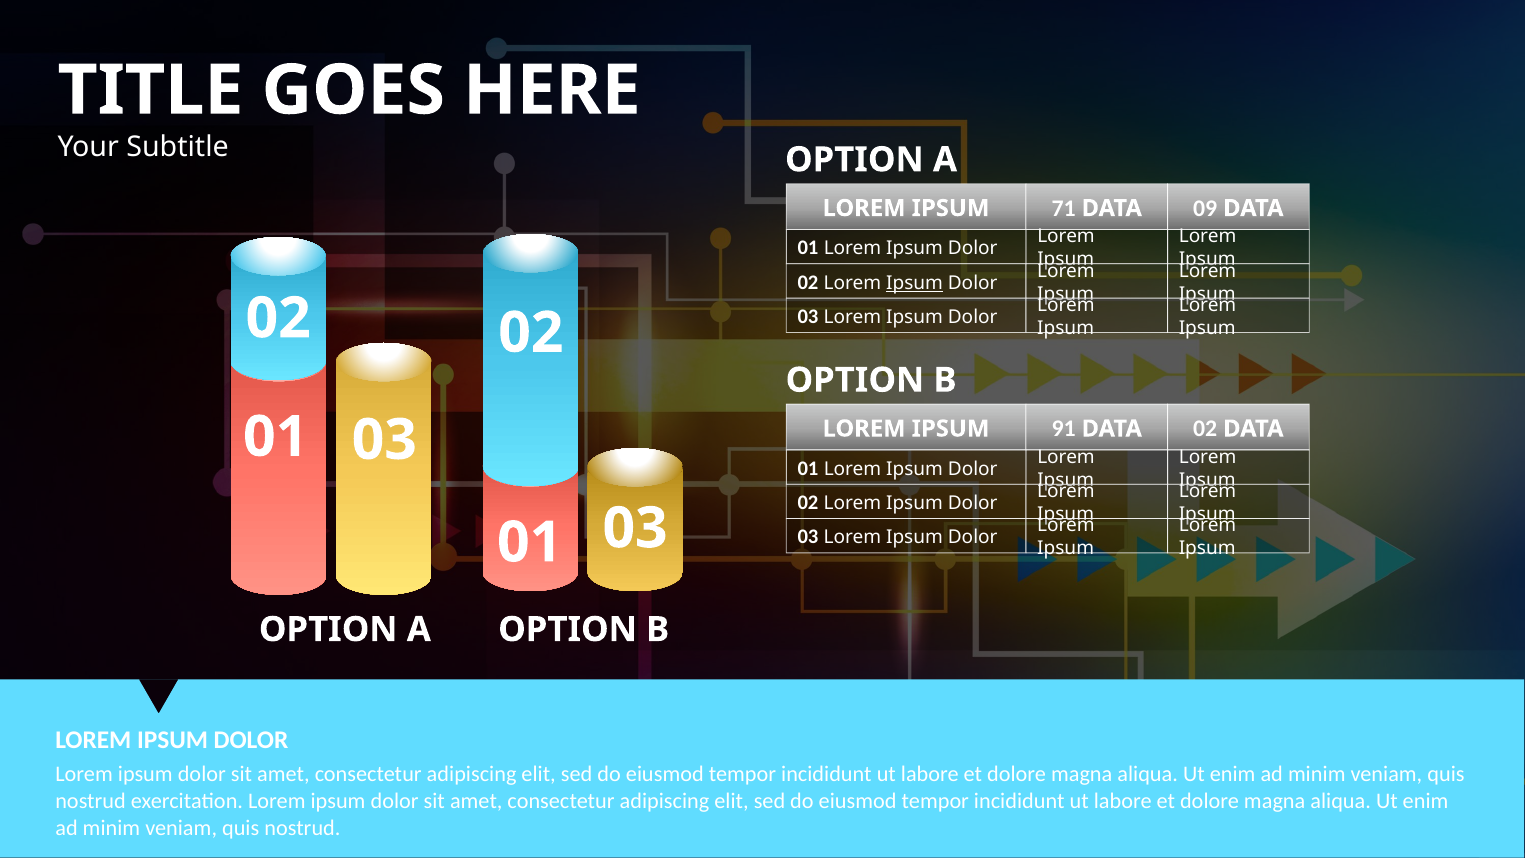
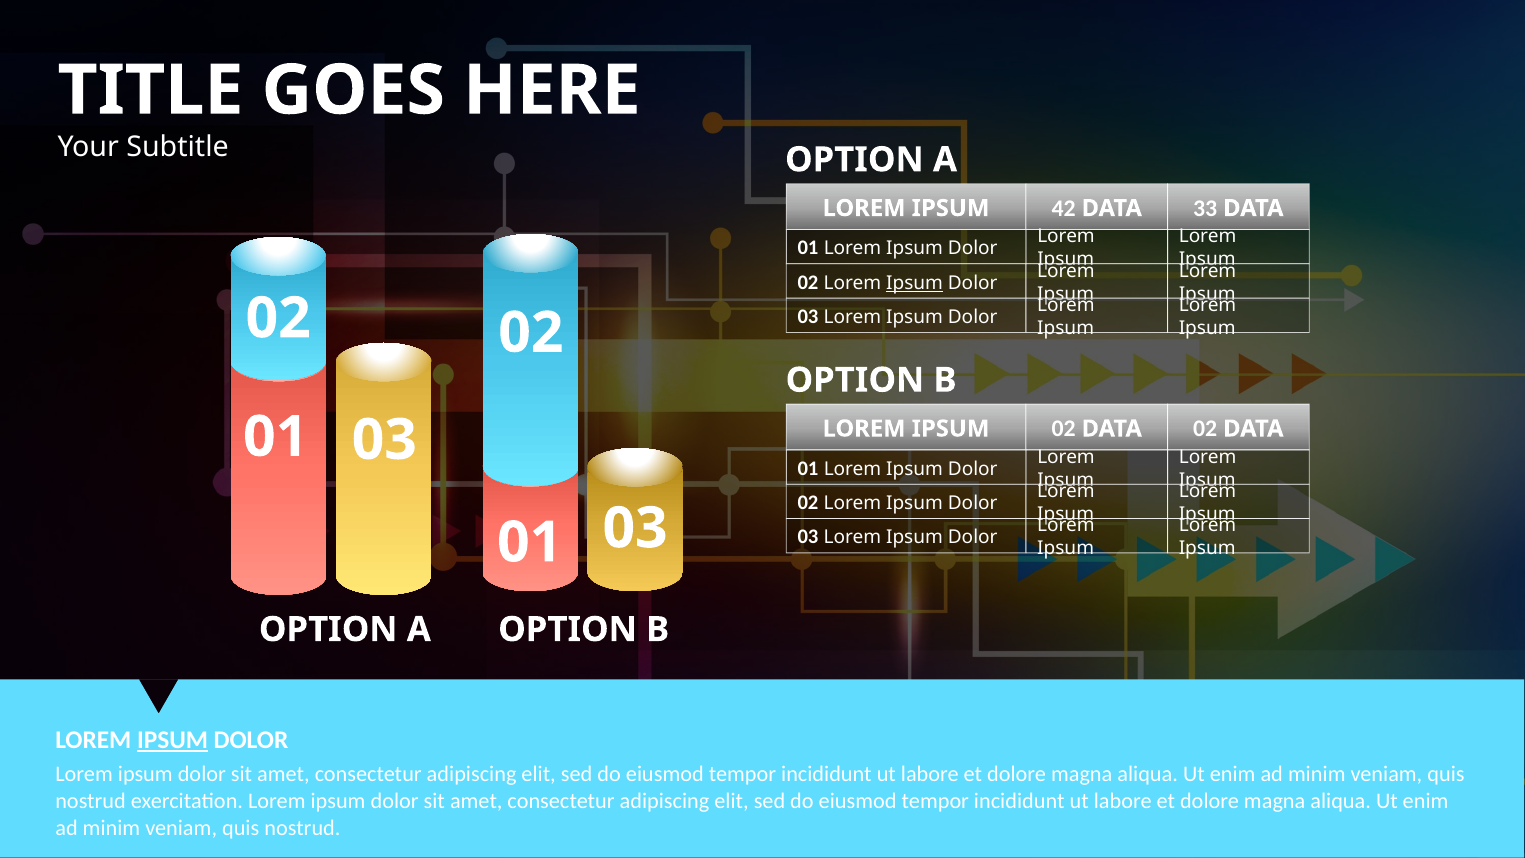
71: 71 -> 42 (1064, 208)
09: 09 -> 33 (1205, 208)
91: 91 -> 02 (1064, 429)
IPSUM underline: none -> present (173, 740)
